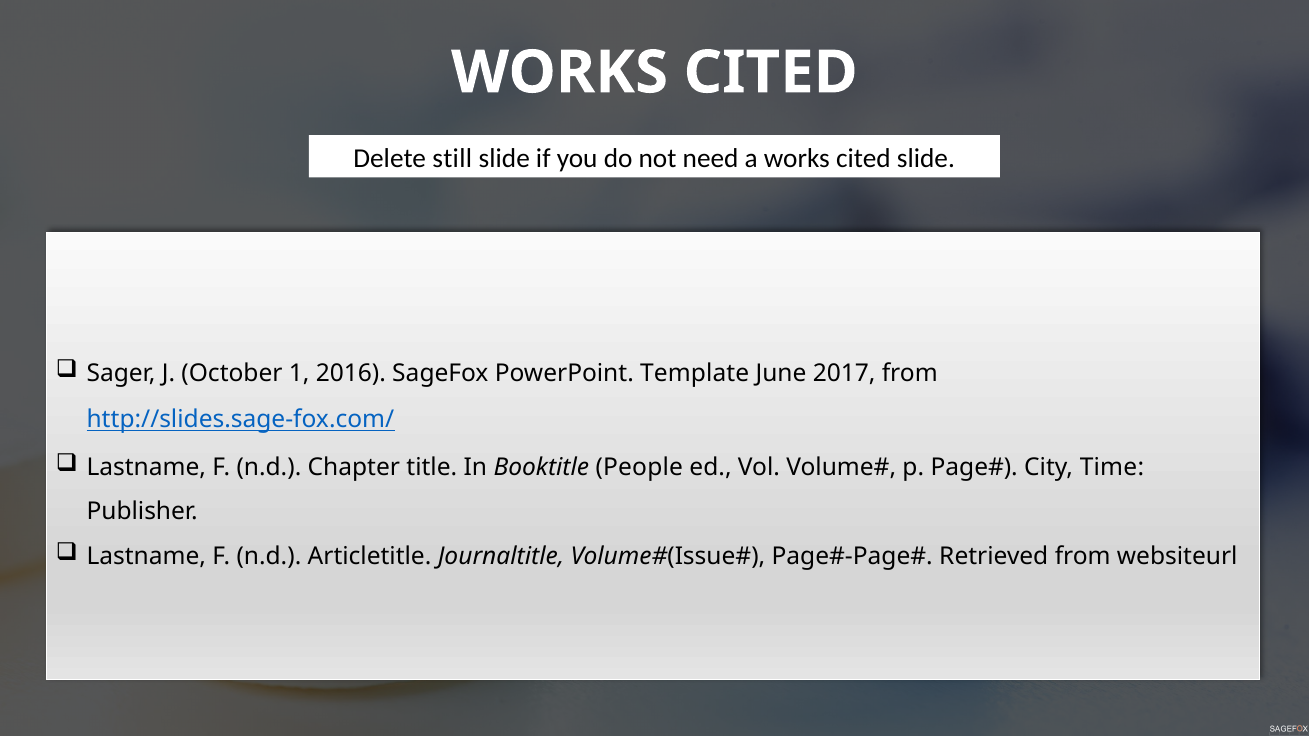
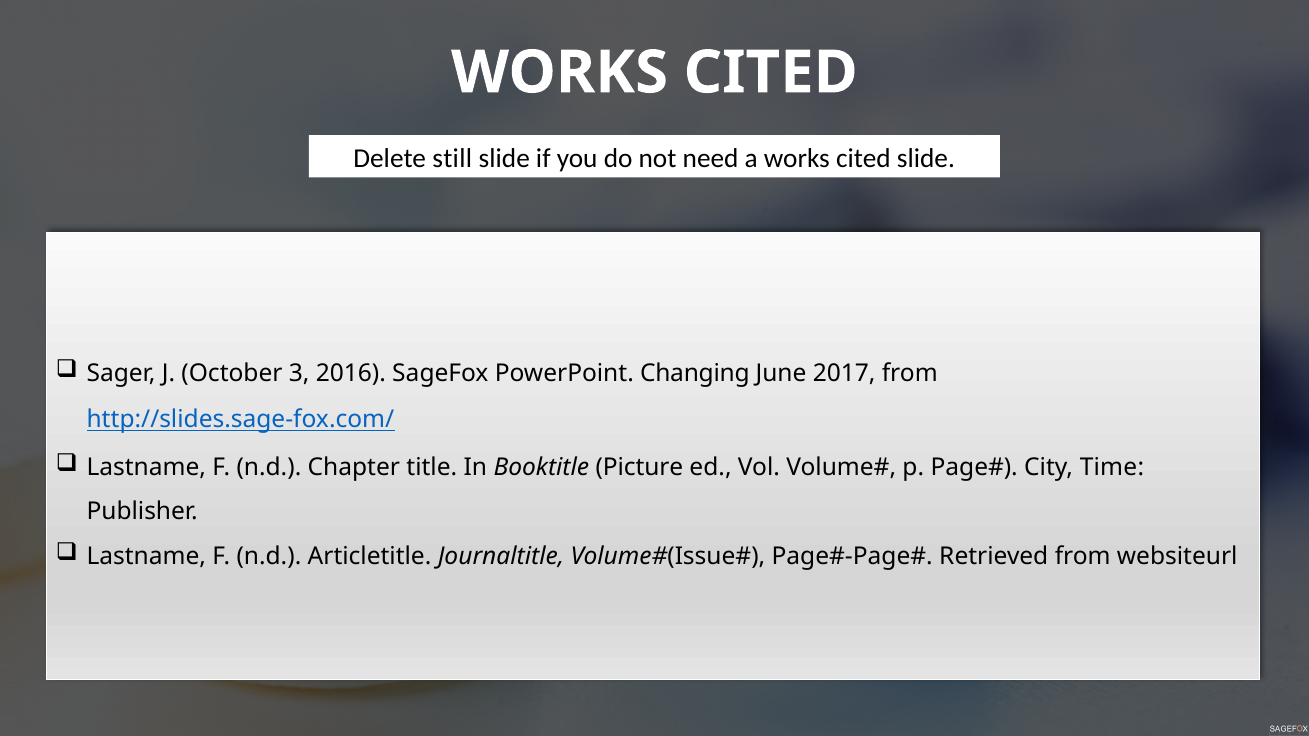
1: 1 -> 3 (299, 374)
Template: Template -> Changing (695, 374)
People: People -> Picture (639, 468)
